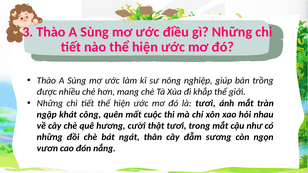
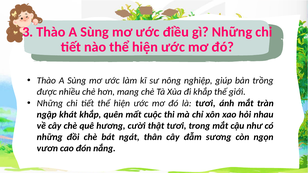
khát công: công -> khắp (90, 115)
